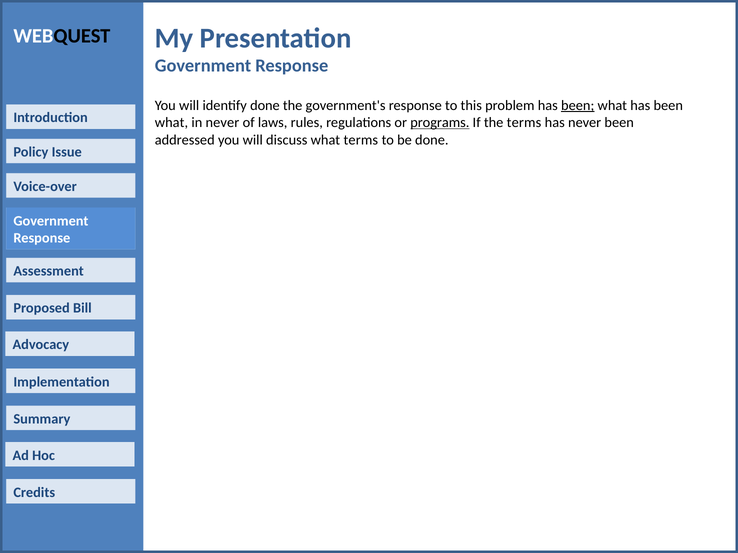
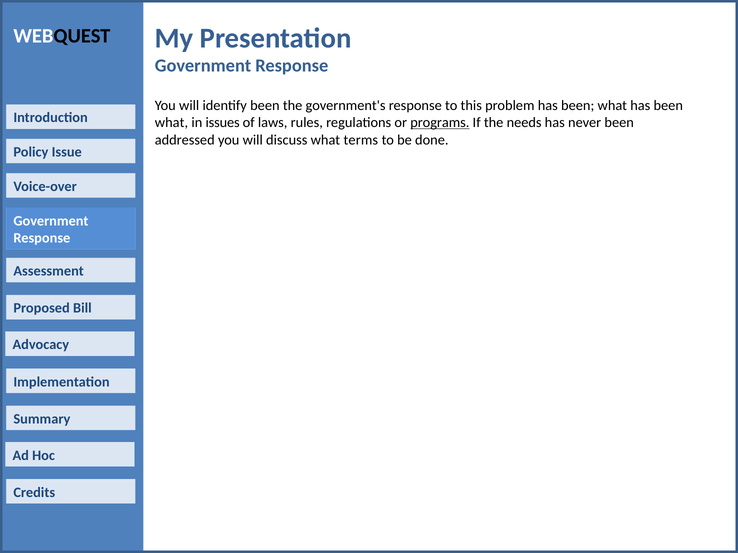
identify done: done -> been (265, 105)
been underline: present -> none (578, 105)
in never: never -> issues (223, 123)
the terms: terms -> needs (524, 123)
